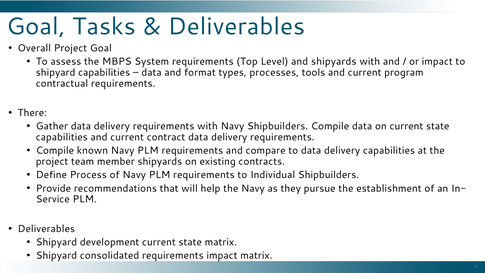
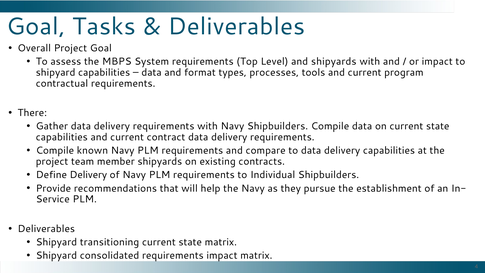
Define Process: Process -> Delivery (88, 175)
development: development -> transitioning (110, 242)
